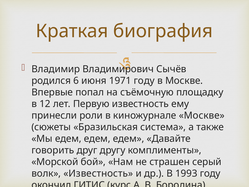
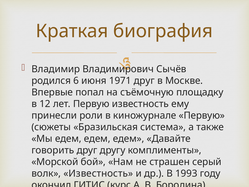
1971 году: году -> друг (144, 81)
киножурнале Москве: Москве -> Первую (202, 115)
